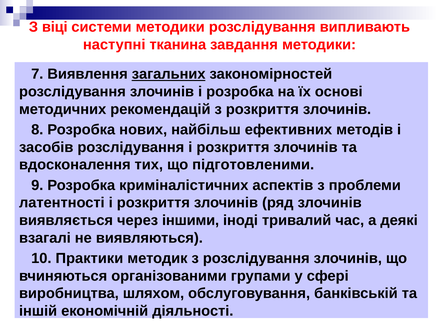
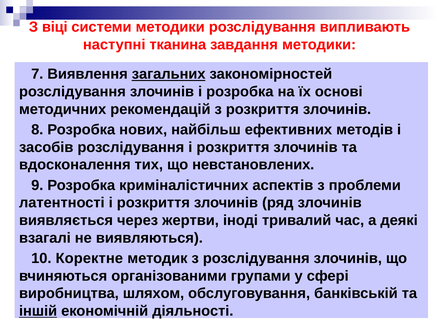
підготовленими: підготовленими -> невстановлених (253, 165)
іншими: іншими -> жертви (190, 221)
Практики: Практики -> Коректне (89, 259)
іншій underline: none -> present (38, 311)
